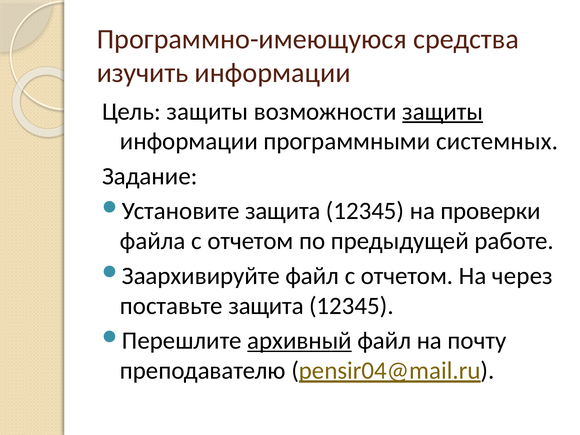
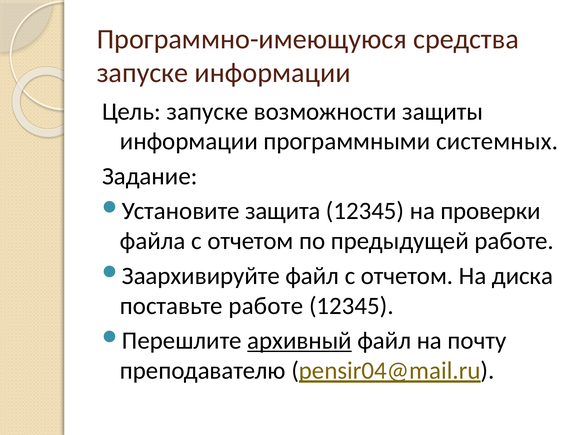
изучить: изучить -> запуске (143, 73)
Цель защиты: защиты -> запуске (207, 111)
защиты underline: present -> none (443, 111)
через: через -> диска (523, 276)
поставьте защита: защита -> работе (266, 306)
